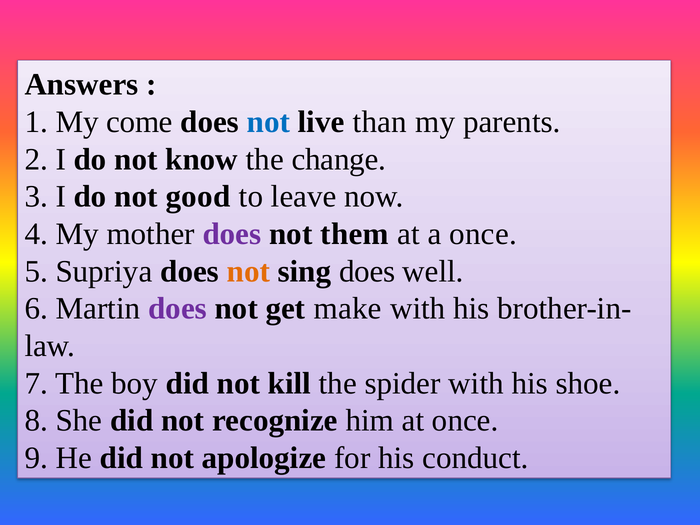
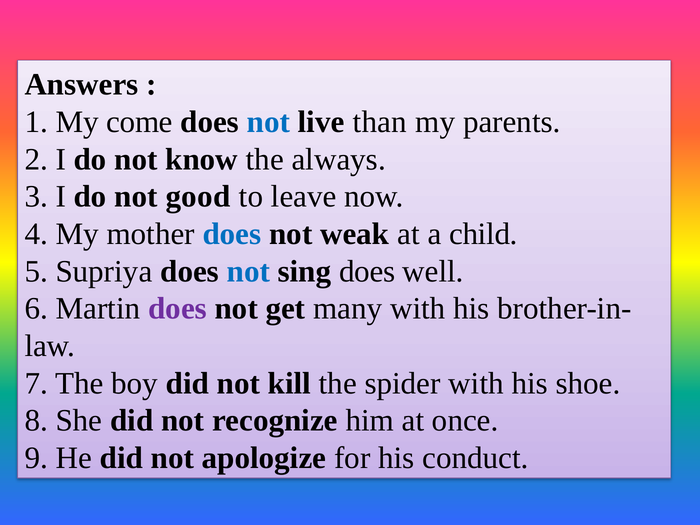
change: change -> always (339, 159)
does colour: purple -> blue (232, 234)
them: them -> weak (355, 234)
a once: once -> child (483, 234)
not colour: orange -> blue (248, 271)
make: make -> many (348, 309)
